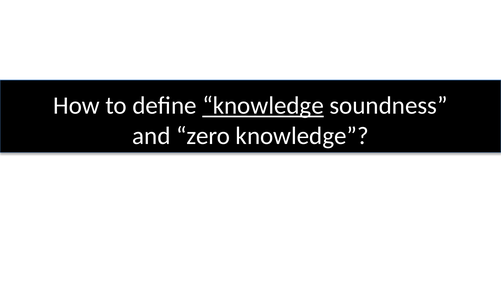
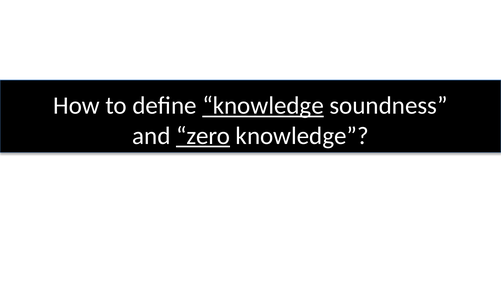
zero underline: none -> present (203, 136)
